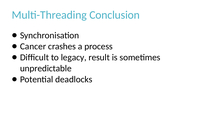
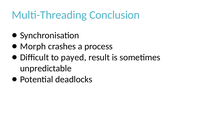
Cancer: Cancer -> Morph (33, 46)
legacy: legacy -> payed (74, 57)
